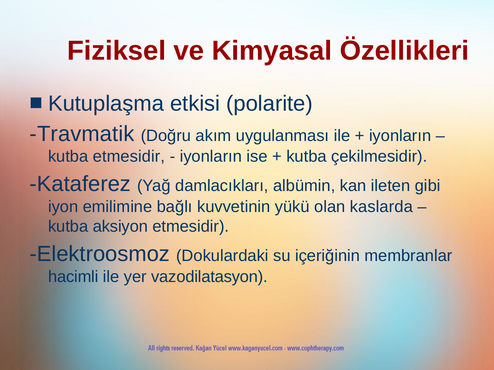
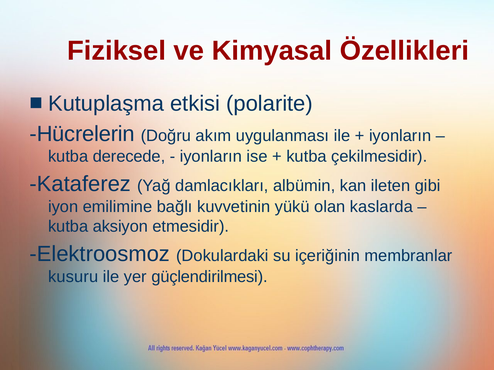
Travmatik: Travmatik -> Hücrelerin (82, 134)
kutba etmesidir: etmesidir -> derecede (129, 157)
hacimli: hacimli -> kusuru (73, 277)
vazodilatasyon: vazodilatasyon -> güçlendirilmesi (210, 277)
